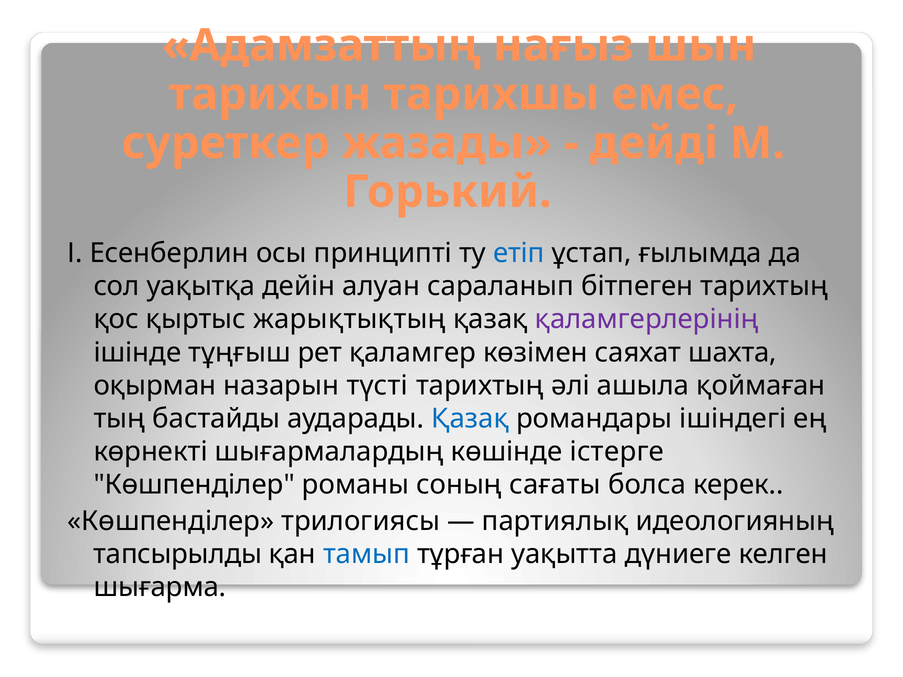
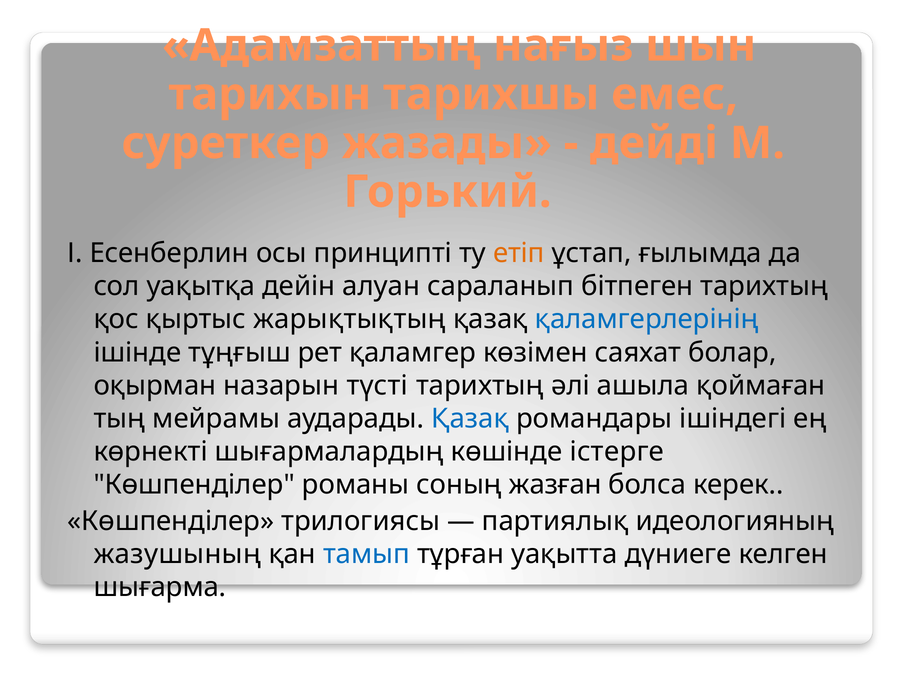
етіп colour: blue -> orange (519, 253)
қаламгерлерінің colour: purple -> blue (647, 319)
шахта: шахта -> болар (732, 353)
бастайды: бастайды -> мейрамы (216, 419)
сағаты: сағаты -> жазған (555, 485)
тапсырылды: тапсырылды -> жазушының (177, 554)
